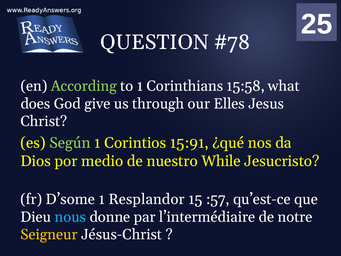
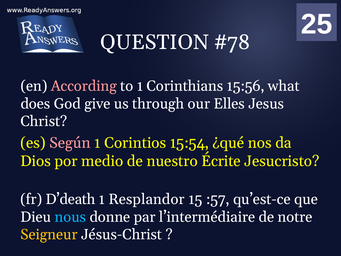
According colour: light green -> pink (84, 86)
15:58: 15:58 -> 15:56 (246, 86)
Según colour: light green -> pink (70, 143)
15:91: 15:91 -> 15:54 (189, 143)
While: While -> Écrite (221, 161)
D’some: D’some -> D’death (70, 199)
